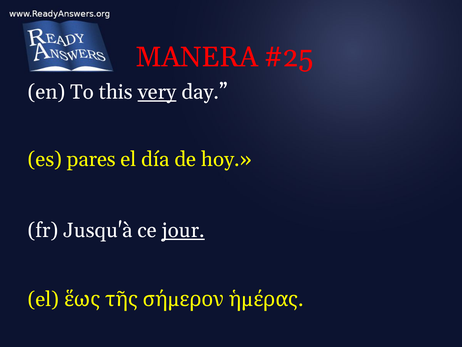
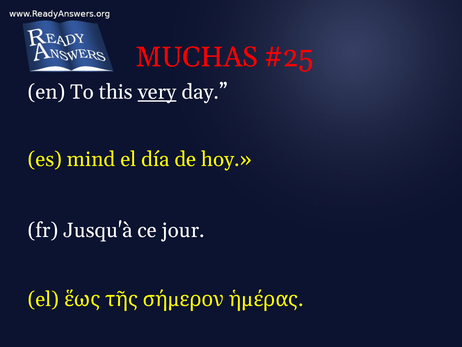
MANERA: MANERA -> MUCHAS (197, 57)
pares: pares -> mind (91, 159)
jour underline: present -> none (183, 230)
